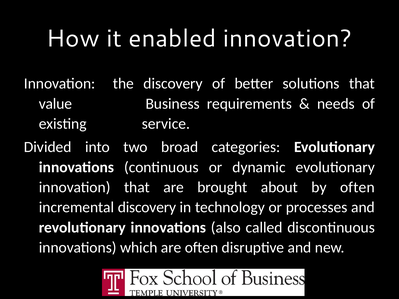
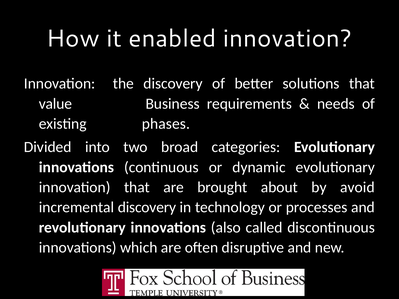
service: service -> phases (166, 124)
by often: often -> avoid (357, 187)
